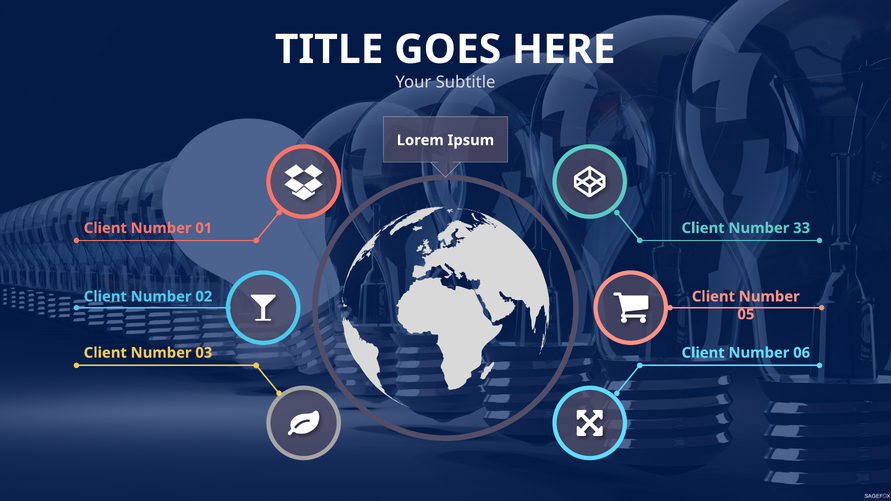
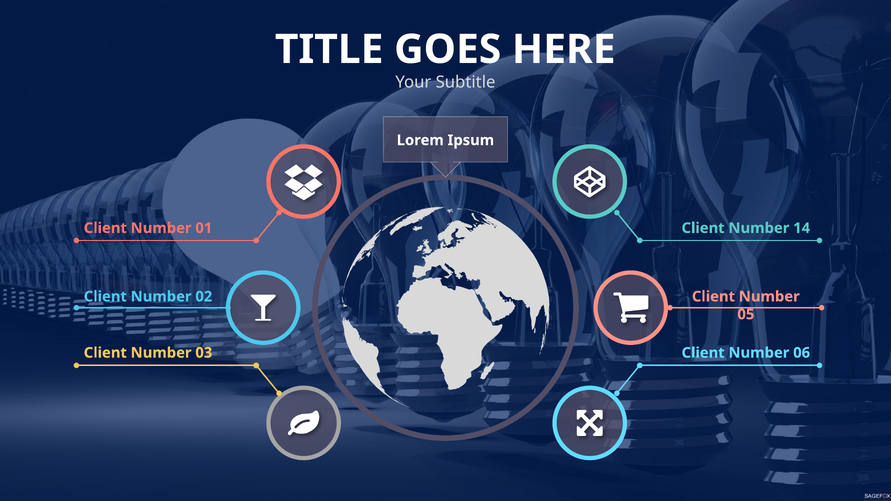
33: 33 -> 14 (802, 228)
